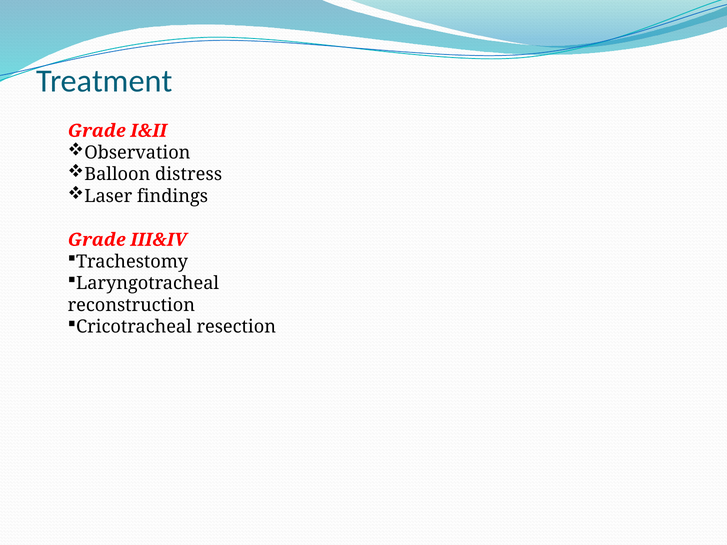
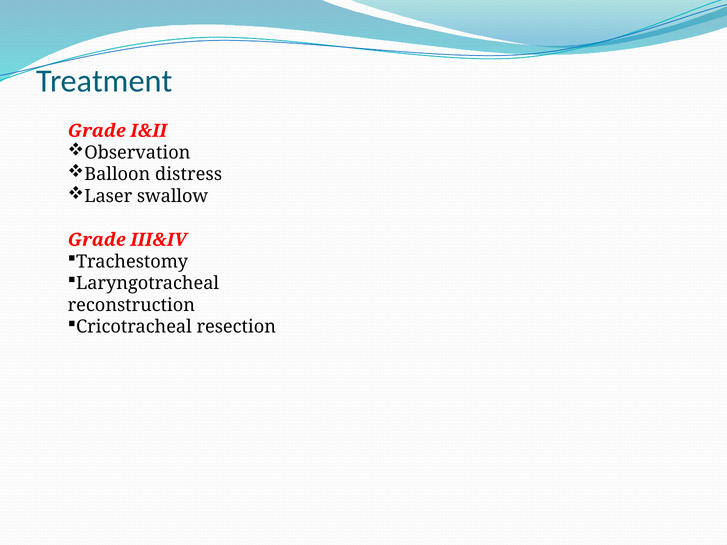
findings: findings -> swallow (173, 196)
